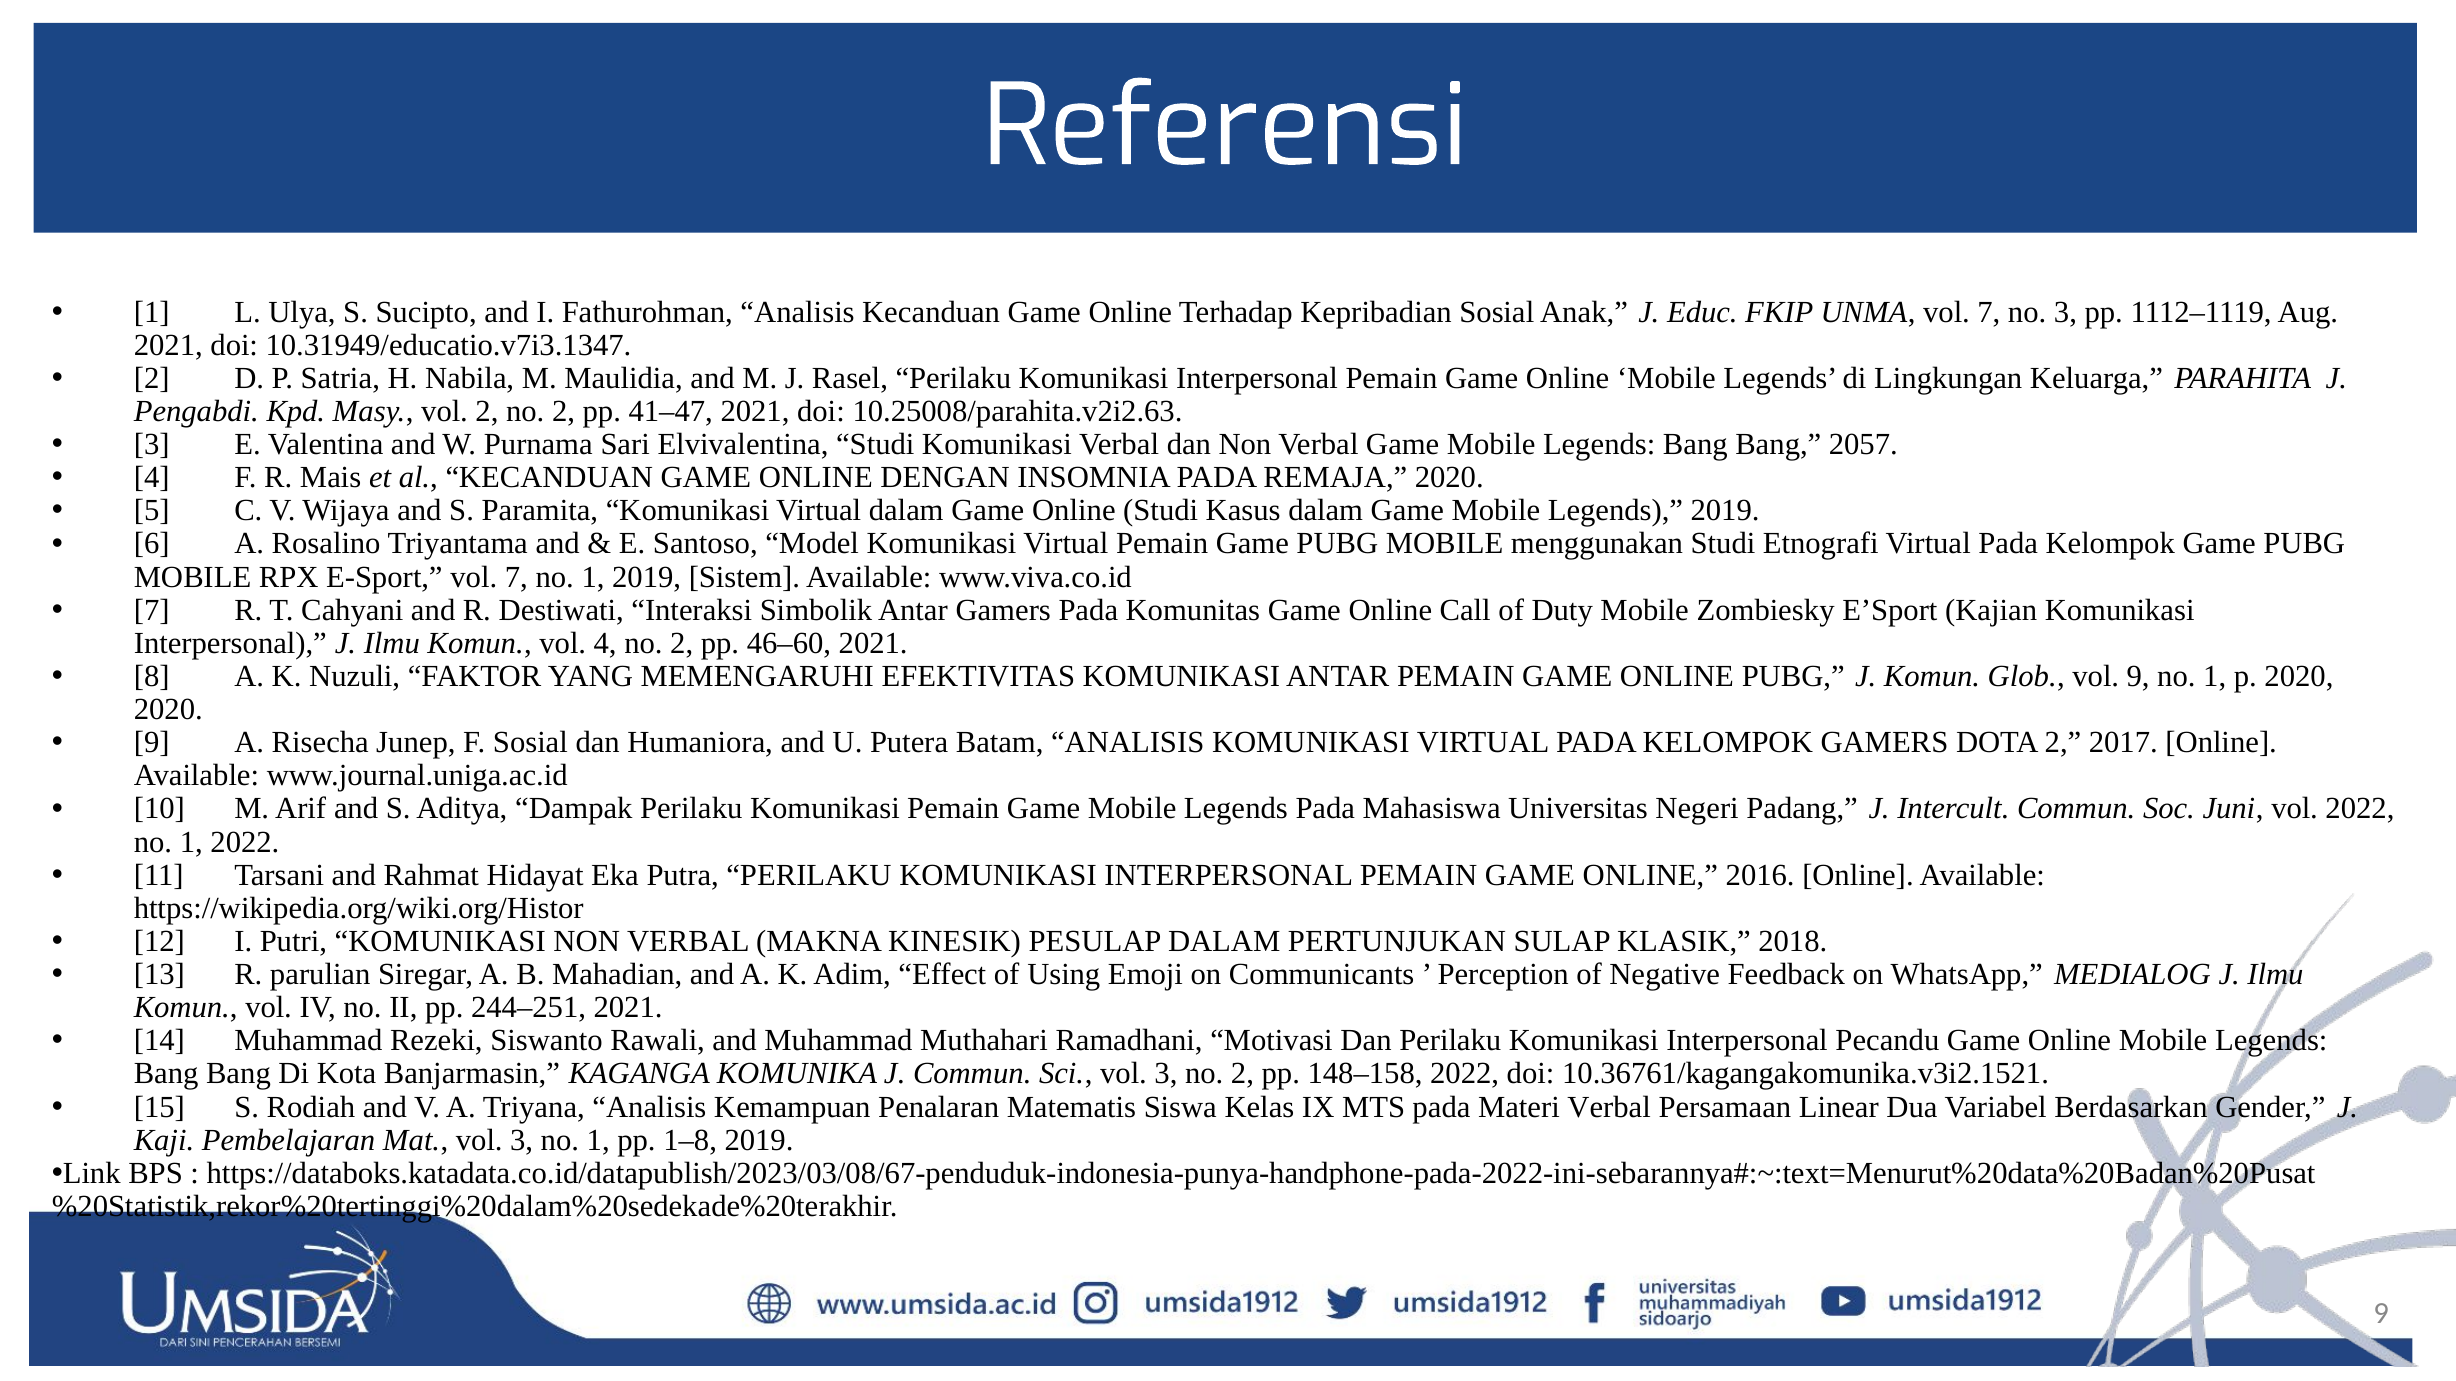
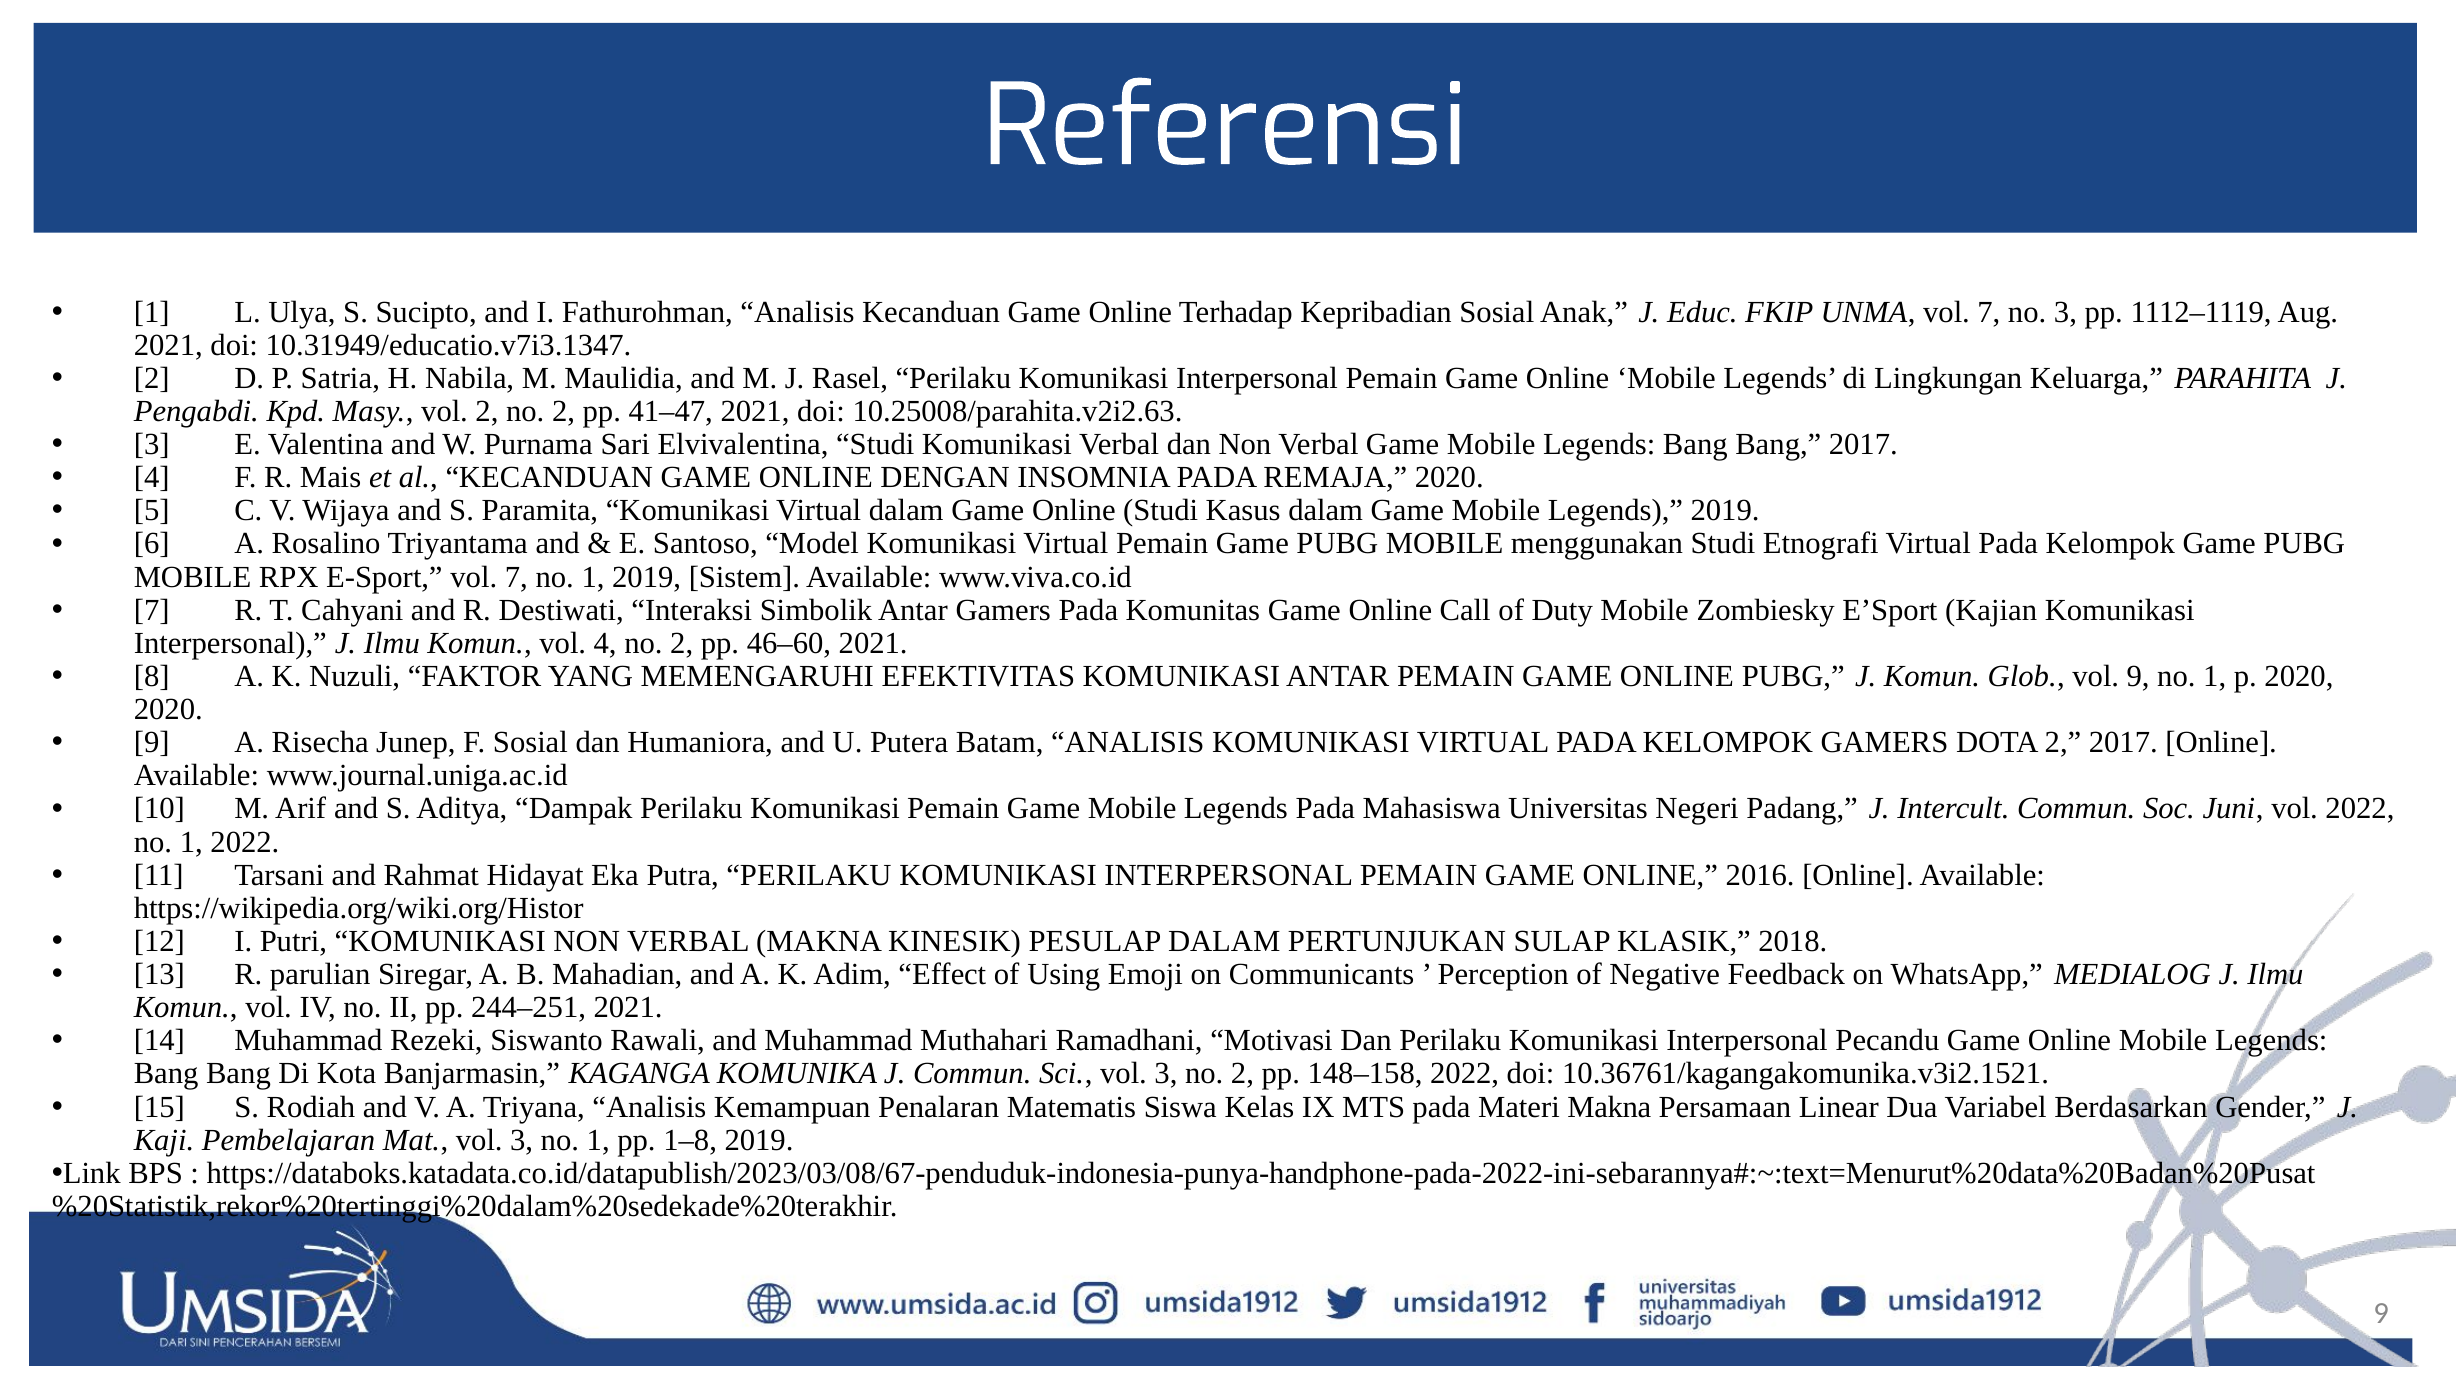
Bang 2057: 2057 -> 2017 (1863, 445)
Materi Verbal: Verbal -> Makna (1609, 1107)
